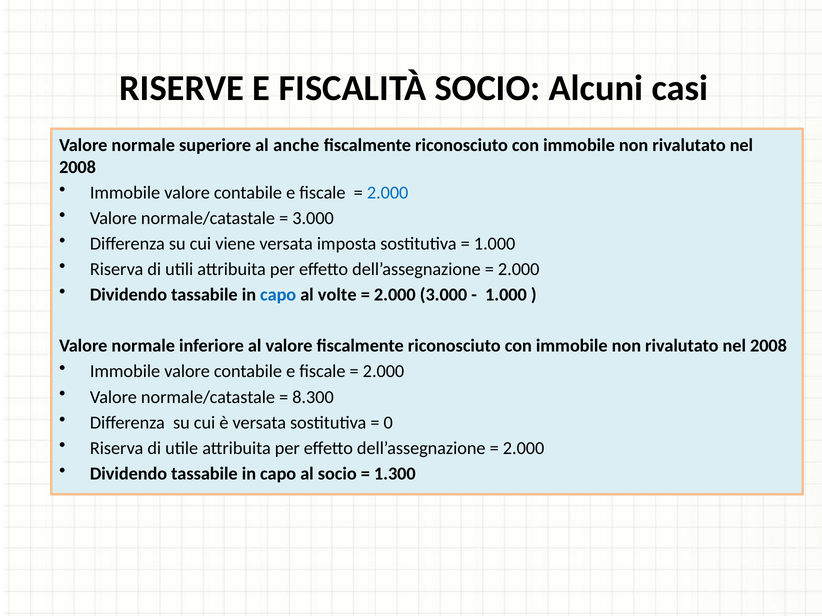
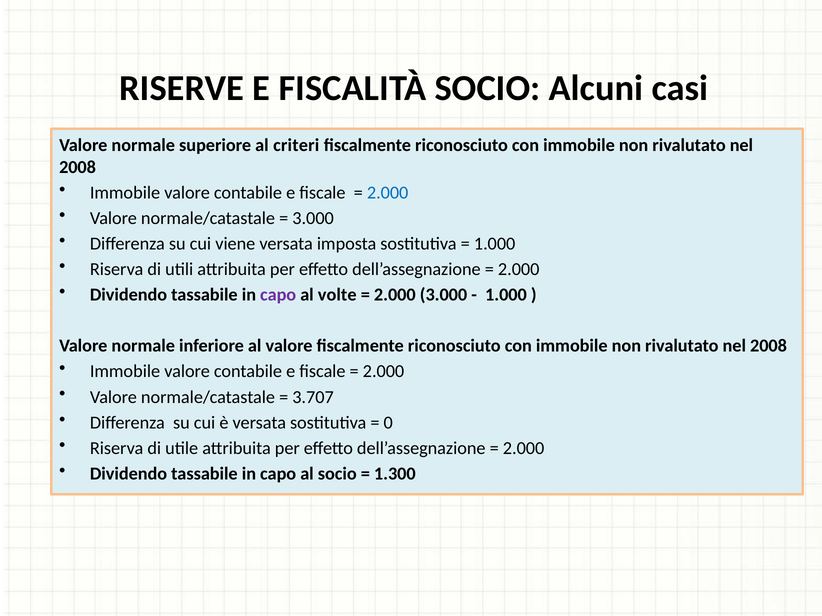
anche: anche -> criteri (296, 145)
capo colour: blue -> purple (278, 295)
8.300: 8.300 -> 3.707 (313, 397)
